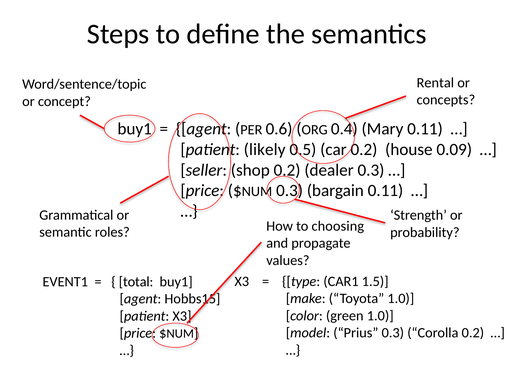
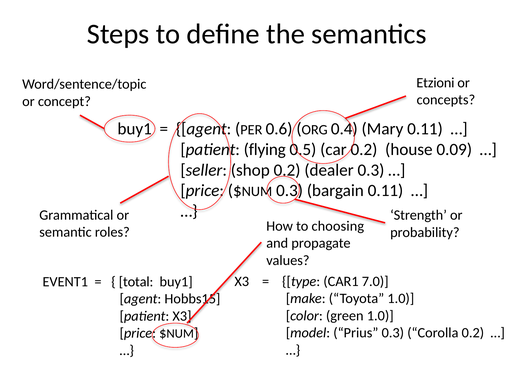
Rental: Rental -> Etzioni (435, 83)
likely: likely -> flying (265, 149)
1.5: 1.5 -> 7.0 (375, 281)
